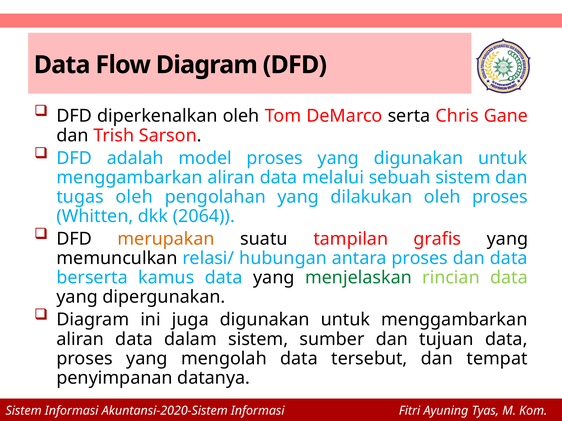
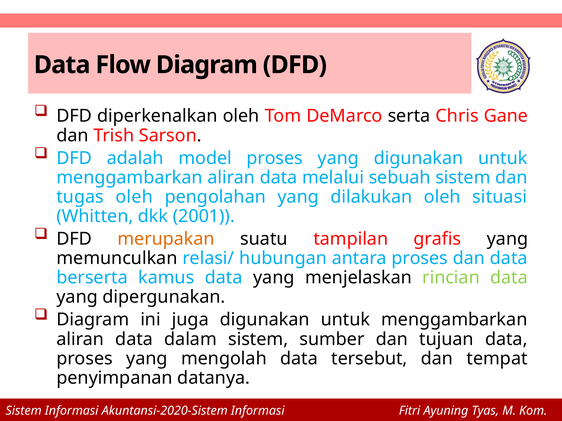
oleh proses: proses -> situasi (500, 197)
2064: 2064 -> 2001 (204, 216)
menjelaskan colour: green -> black (358, 278)
